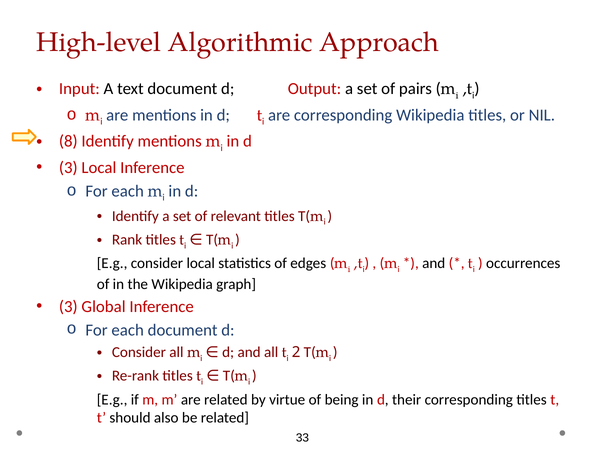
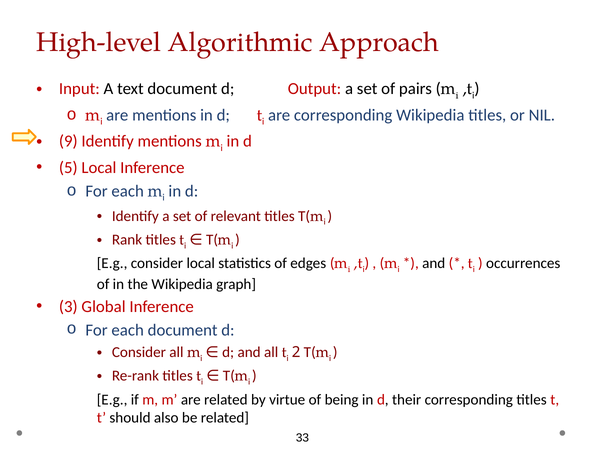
8: 8 -> 9 (68, 141)
3: 3 -> 5 (68, 168)
